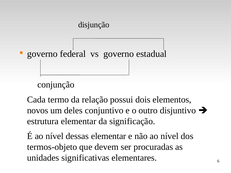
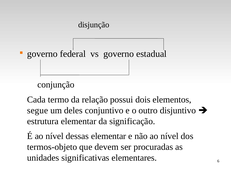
novos: novos -> segue (38, 111)
